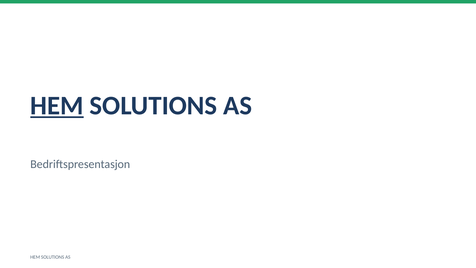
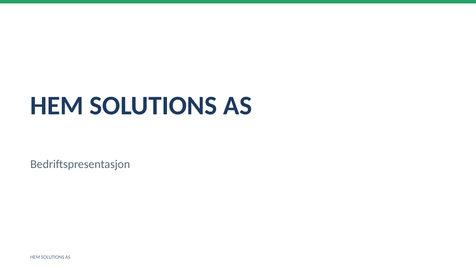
HEM underline: present -> none (57, 106)
